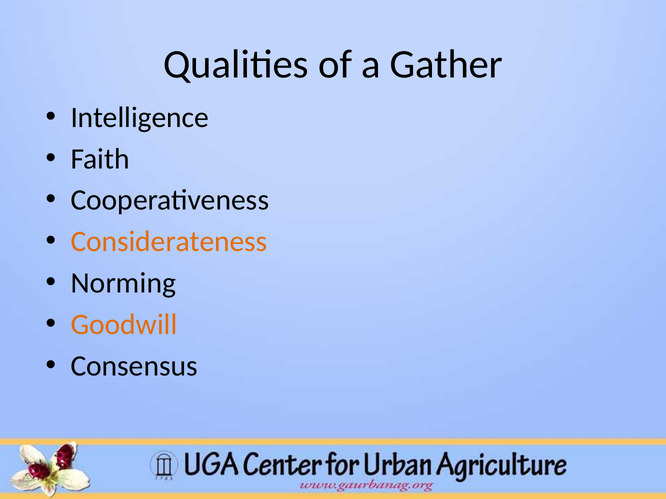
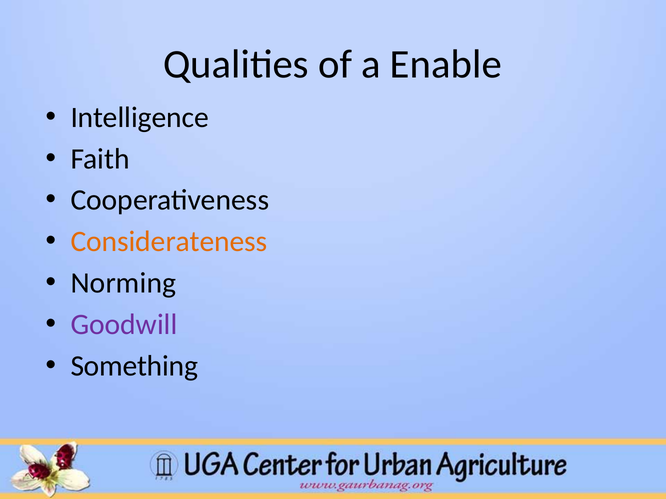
Gather: Gather -> Enable (446, 64)
Goodwill colour: orange -> purple (124, 325)
Consensus: Consensus -> Something (134, 366)
